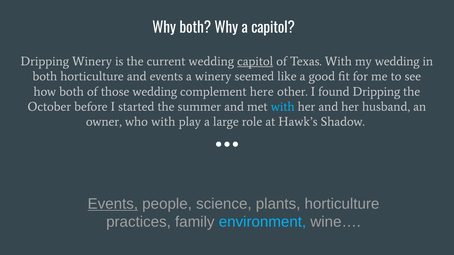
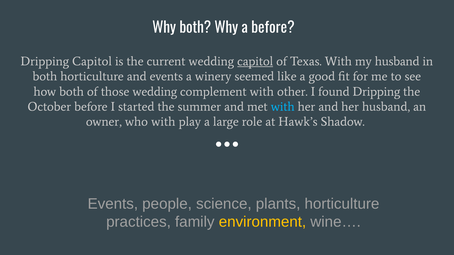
a capitol: capitol -> before (273, 28)
Dripping Winery: Winery -> Capitol (92, 61)
my wedding: wedding -> husband (397, 61)
complement here: here -> with (262, 92)
Events underline: present -> none (113, 204)
environment colour: light blue -> yellow (262, 222)
